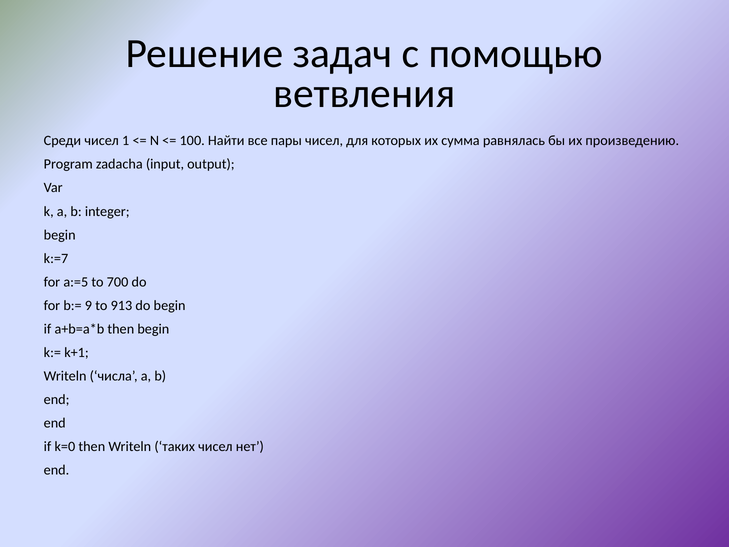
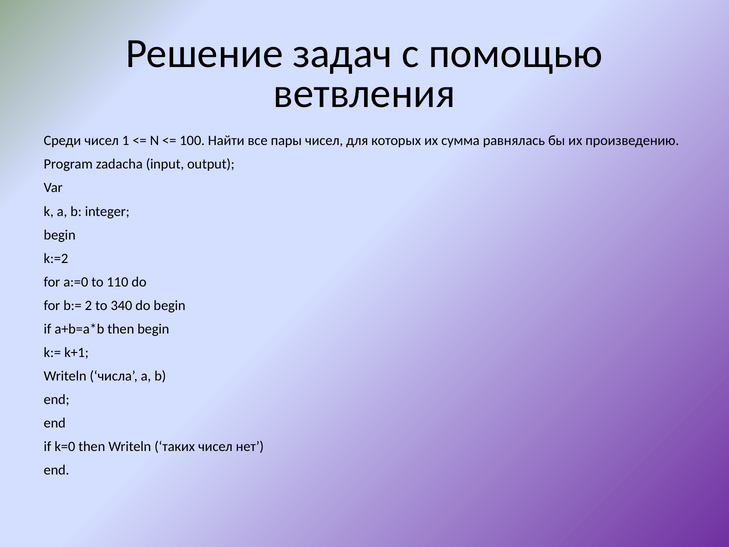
k:=7: k:=7 -> k:=2 (56, 258)
a:=5: a:=5 -> a:=0 (76, 282)
700: 700 -> 110 (118, 282)
9: 9 -> 2 (88, 305)
913: 913 -> 340 (121, 305)
